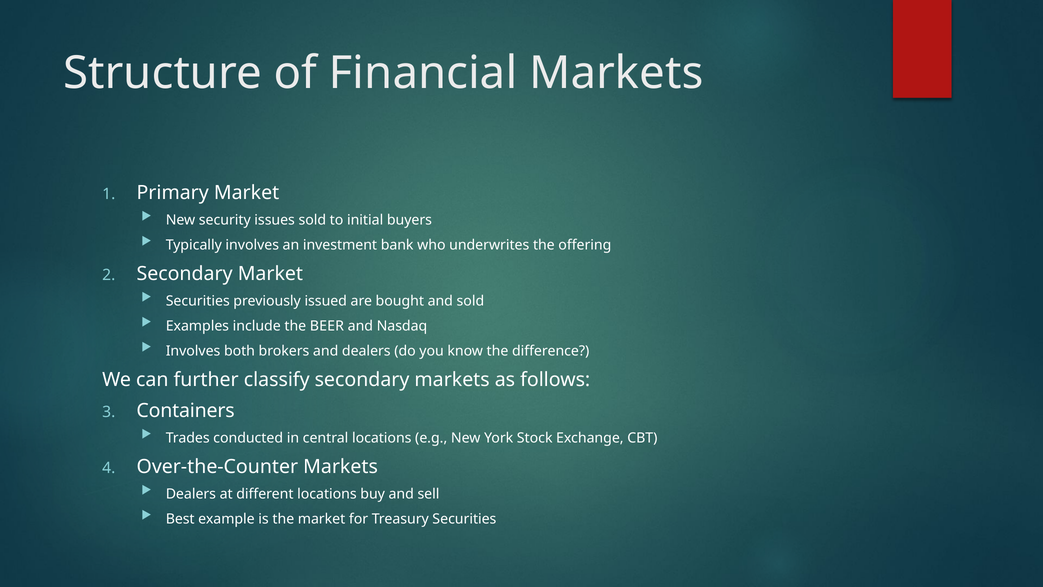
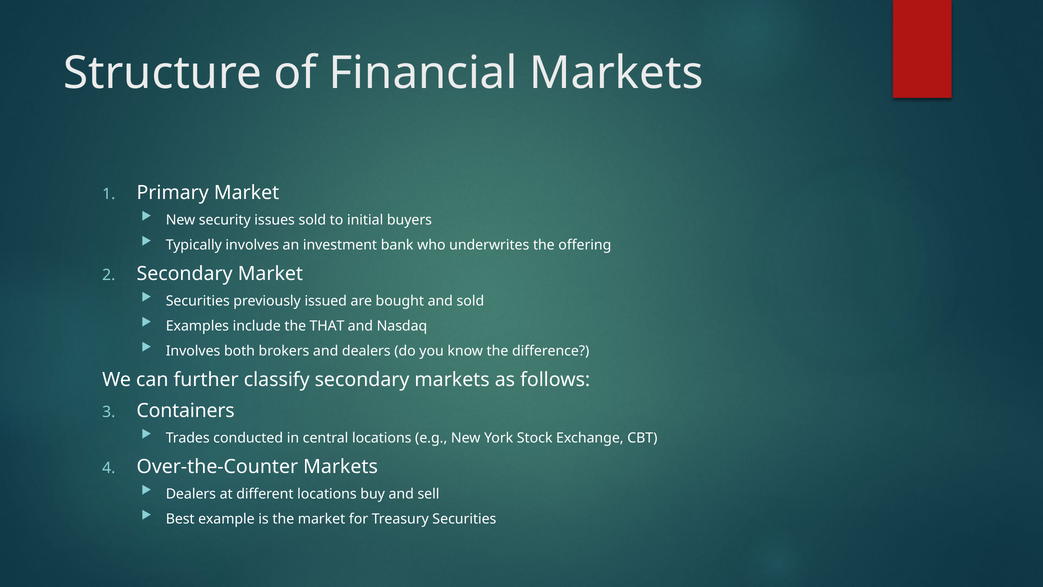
BEER: BEER -> THAT (327, 326)
